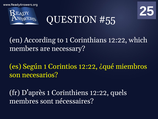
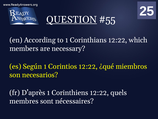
QUESTION underline: none -> present (72, 20)
